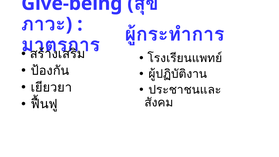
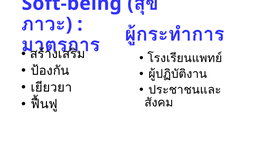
Give-being: Give-being -> Soft-being (72, 4)
